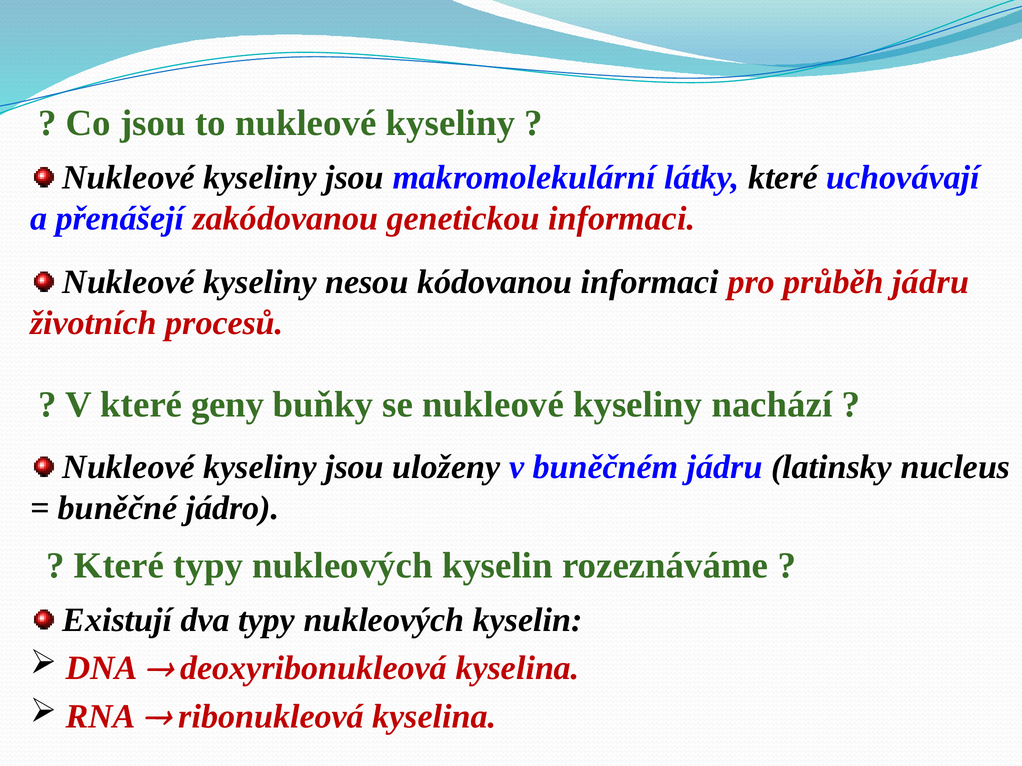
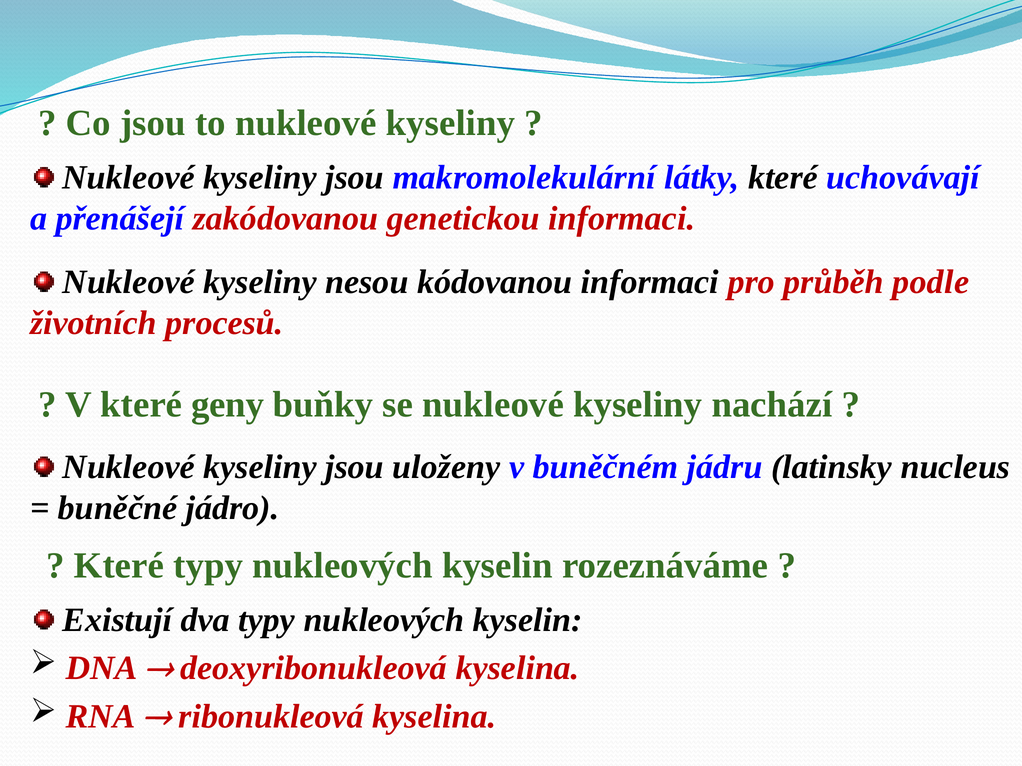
průběh jádru: jádru -> podle (931, 282)
